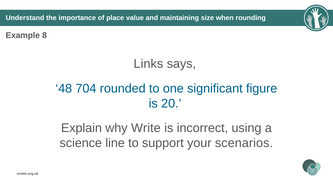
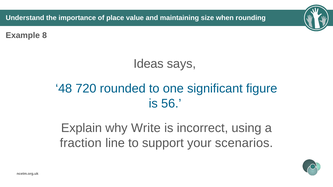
Links: Links -> Ideas (149, 64)
704: 704 -> 720 (86, 89)
20: 20 -> 56 (171, 104)
science: science -> fraction (81, 143)
